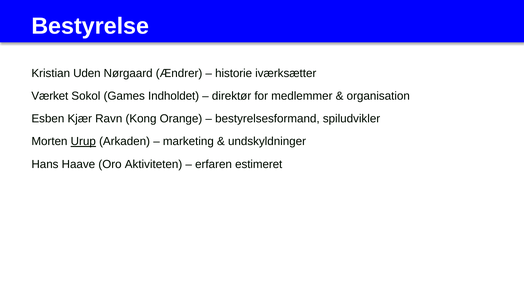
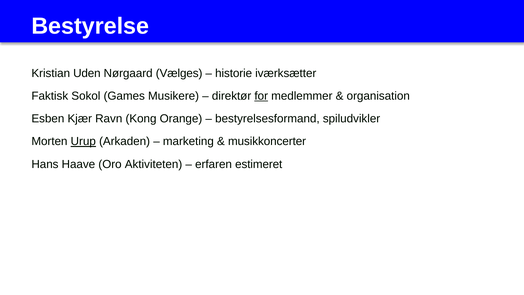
Ændrer: Ændrer -> Vælges (179, 73)
Værket: Værket -> Faktisk (50, 96)
Indholdet: Indholdet -> Musikere (174, 96)
for underline: none -> present (261, 96)
undskyldninger: undskyldninger -> musikkoncerter (267, 141)
